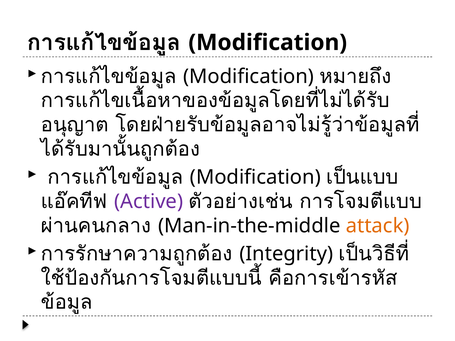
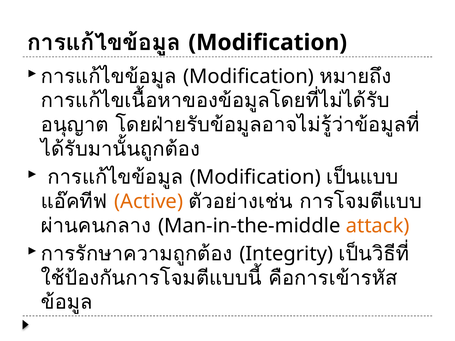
Active colour: purple -> orange (149, 202)
